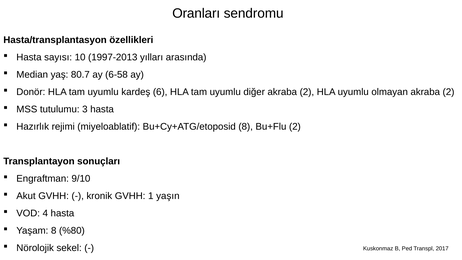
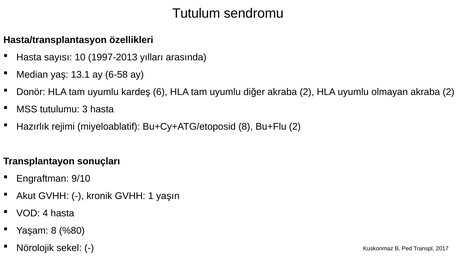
Oranları: Oranları -> Tutulum (196, 13)
80.7: 80.7 -> 13.1 (80, 75)
